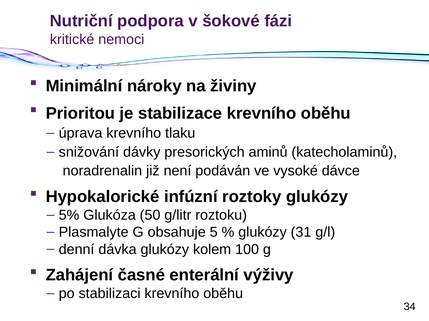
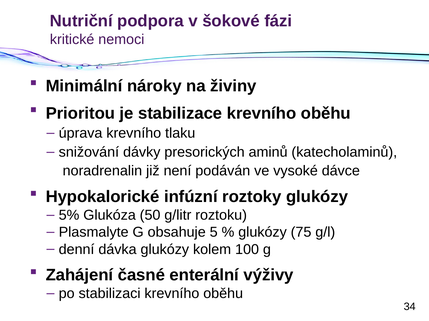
31: 31 -> 75 (301, 233)
